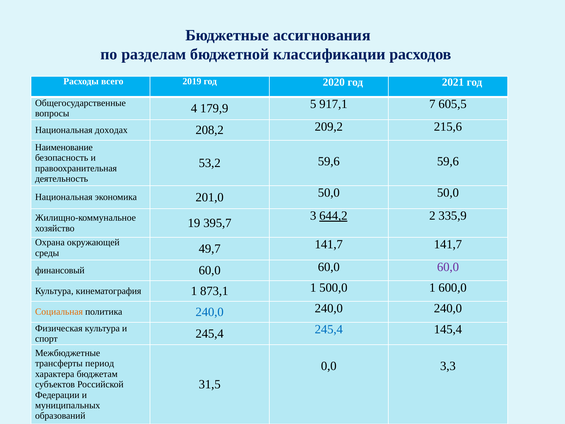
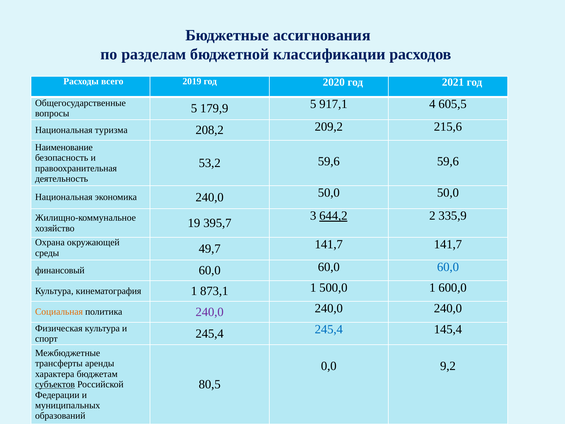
вопросы 4: 4 -> 5 (194, 108)
7: 7 -> 4 (432, 104)
доходах: доходах -> туризма (111, 130)
экономика 201,0: 201,0 -> 240,0 (210, 197)
60,0 colour: purple -> blue (448, 267)
240,0 colour: blue -> purple (210, 312)
период: период -> аренды (100, 363)
3,3: 3,3 -> 9,2 (448, 366)
31,5: 31,5 -> 80,5 (210, 384)
субъектов underline: none -> present (55, 384)
